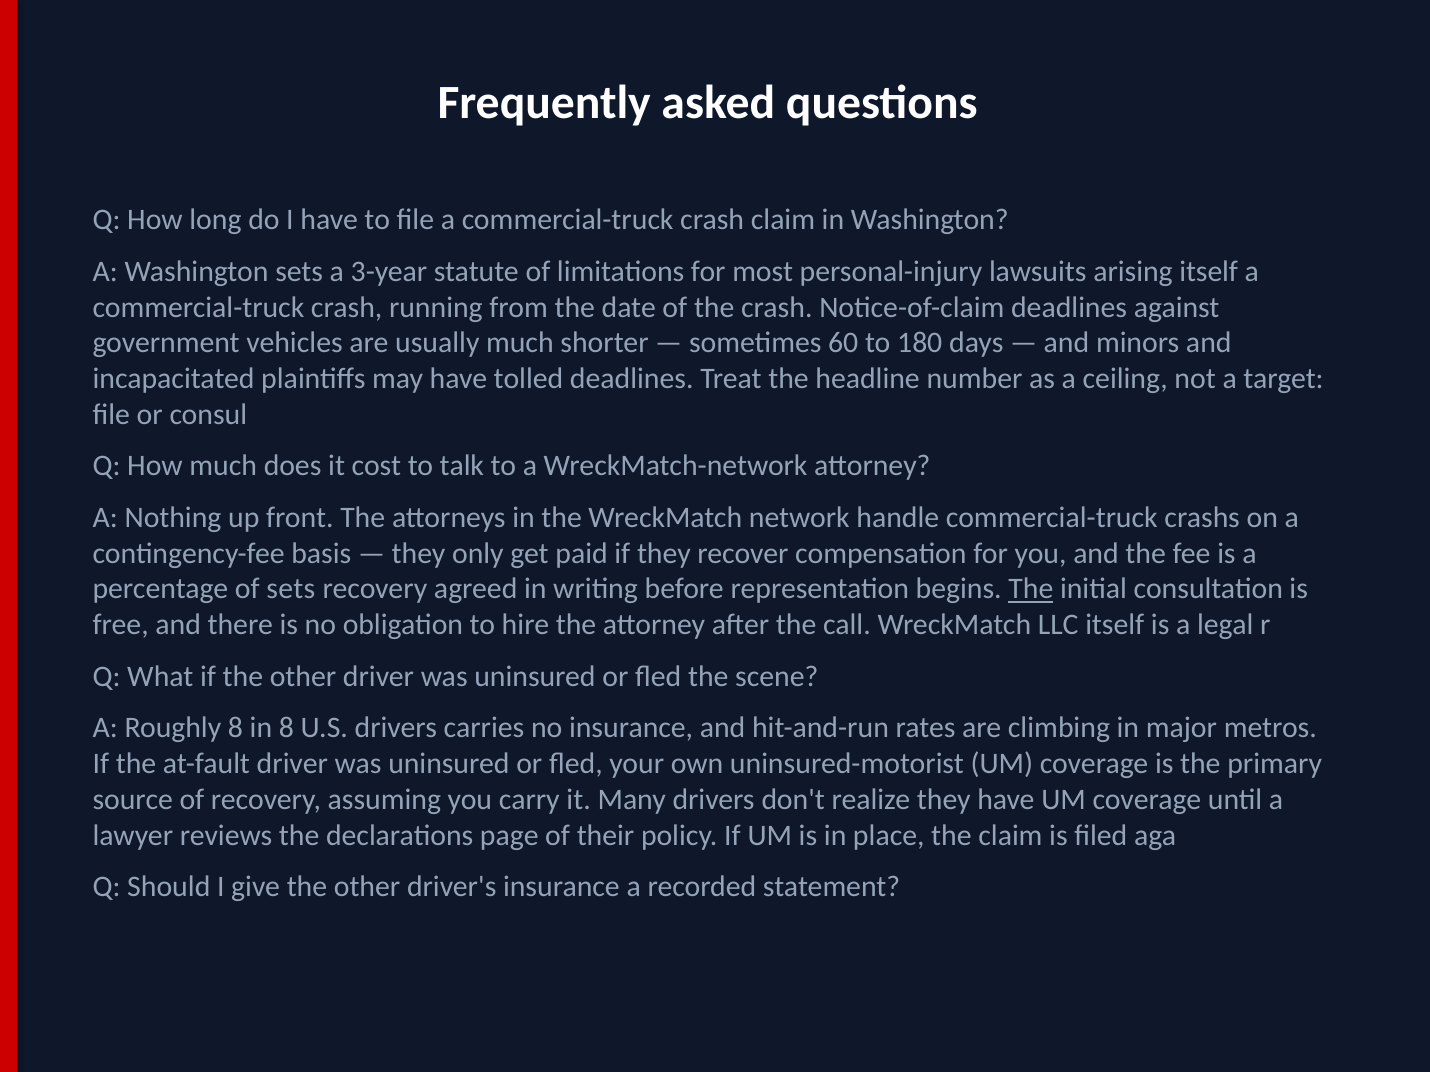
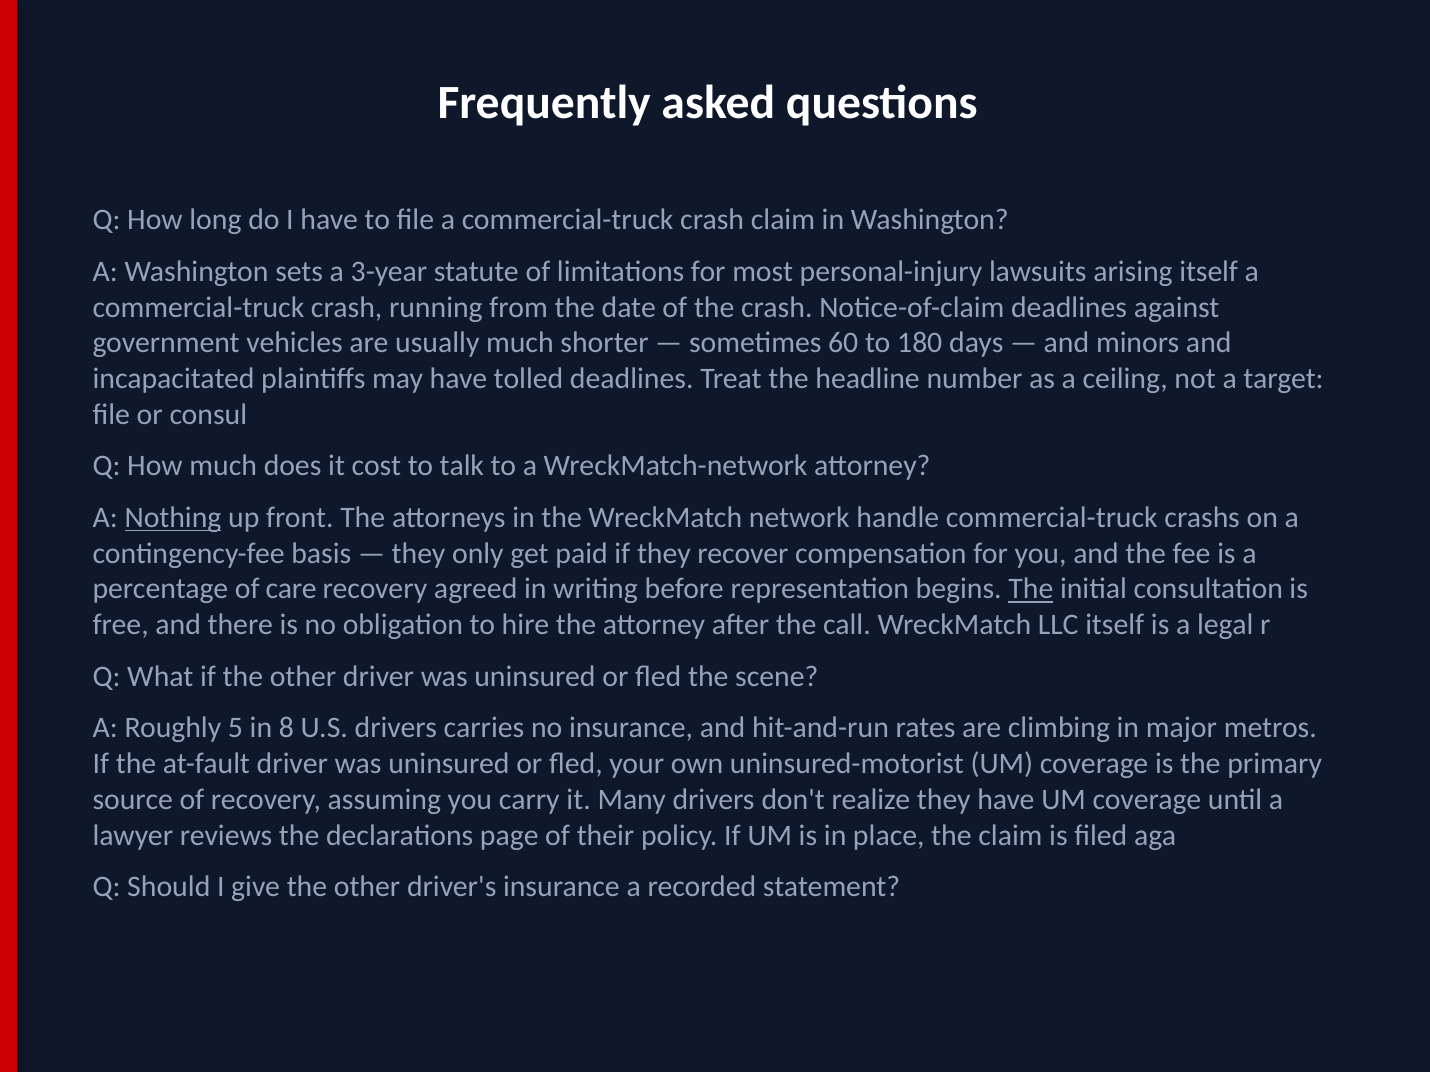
Nothing underline: none -> present (173, 518)
of sets: sets -> care (291, 589)
Roughly 8: 8 -> 5 (235, 728)
